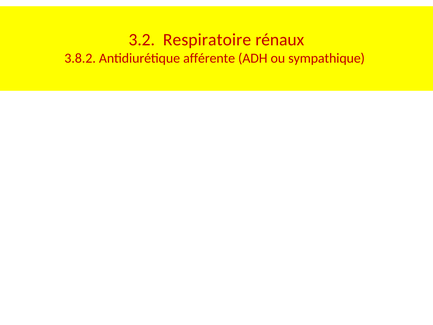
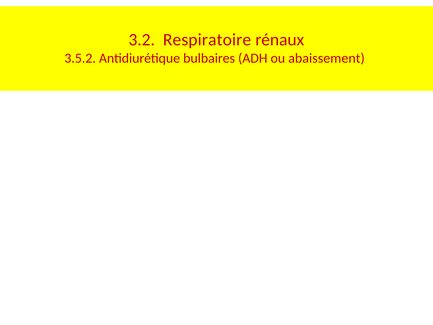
3.8.2: 3.8.2 -> 3.5.2 (80, 58)
afférente: afférente -> bulbaires (209, 58)
sympathique: sympathique -> abaissement (326, 58)
